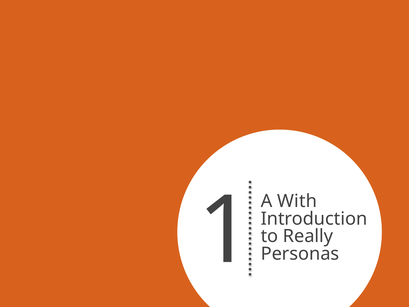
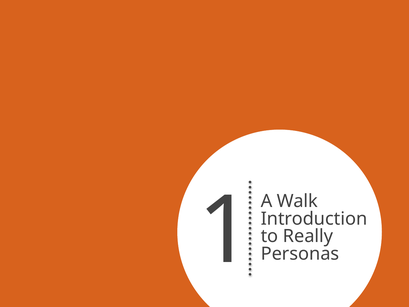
With: With -> Walk (297, 201)
